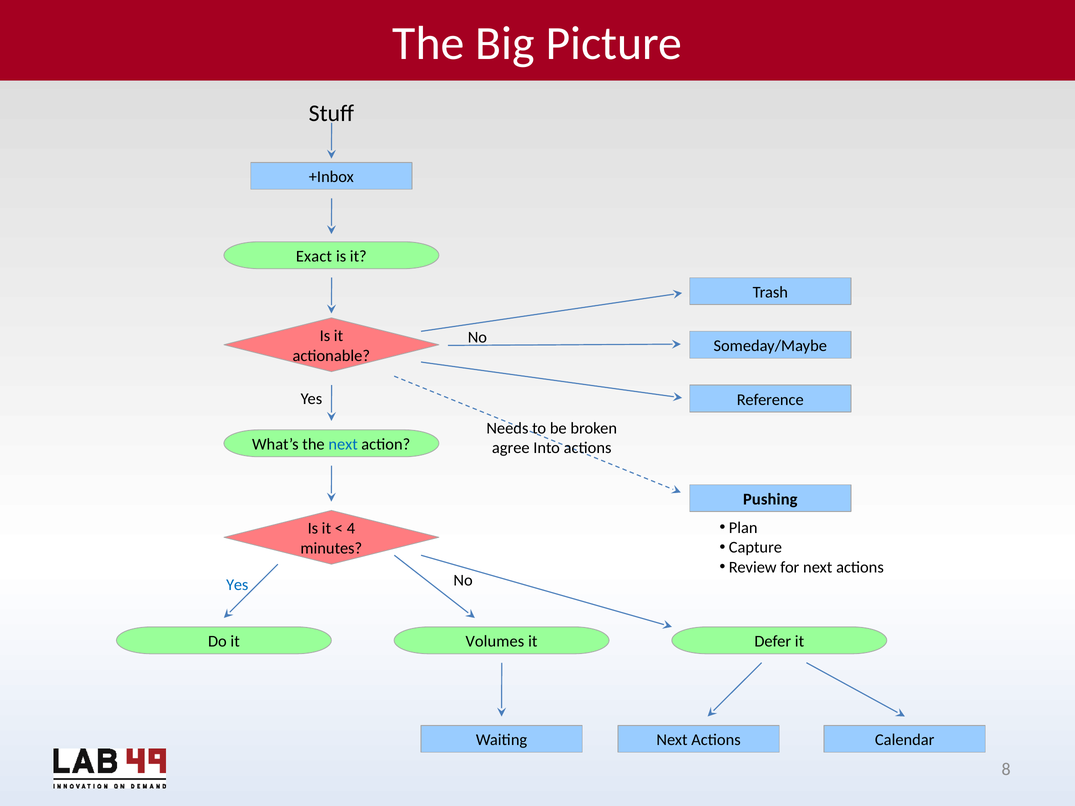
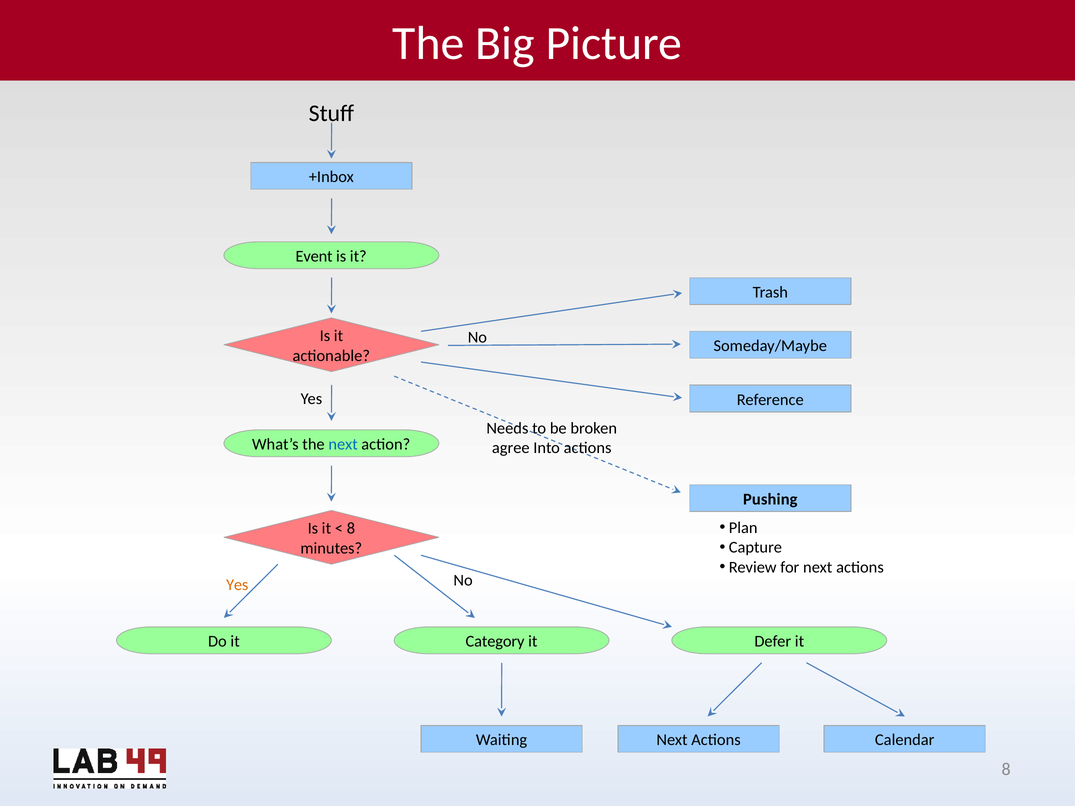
Exact: Exact -> Event (314, 256)
4: 4 -> 8 (351, 529)
Yes colour: blue -> orange (237, 585)
Volumes: Volumes -> Category (495, 642)
